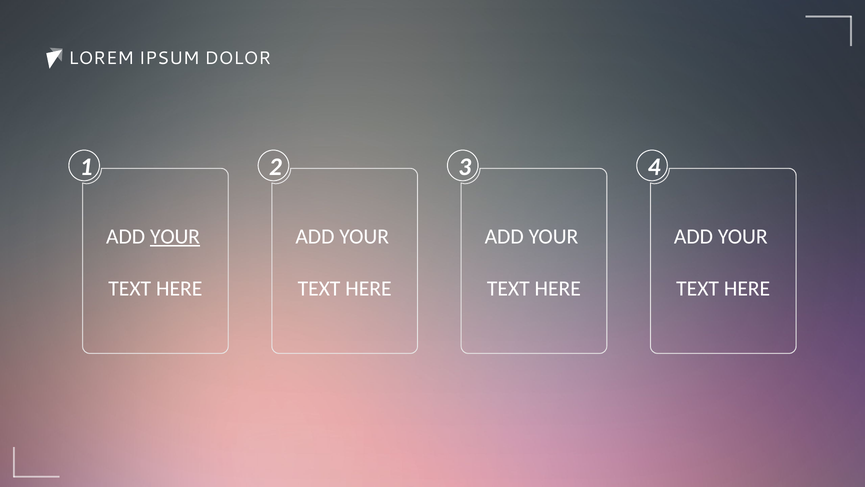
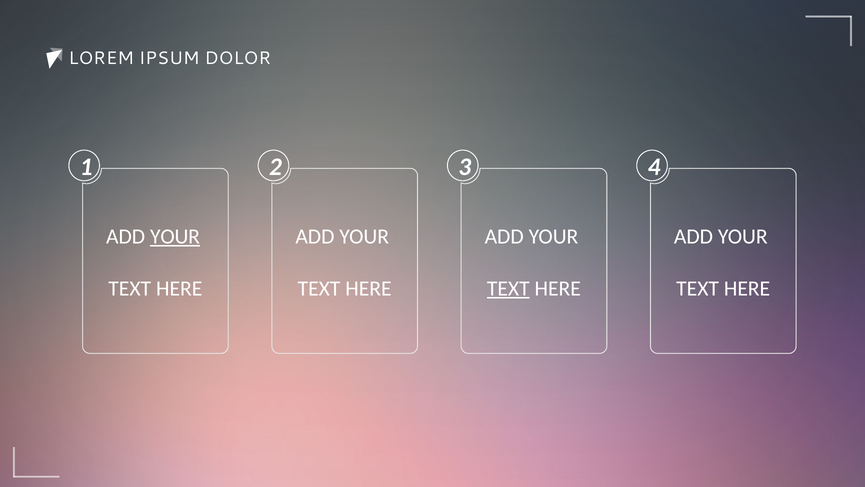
TEXT underline: none -> present (508, 288)
